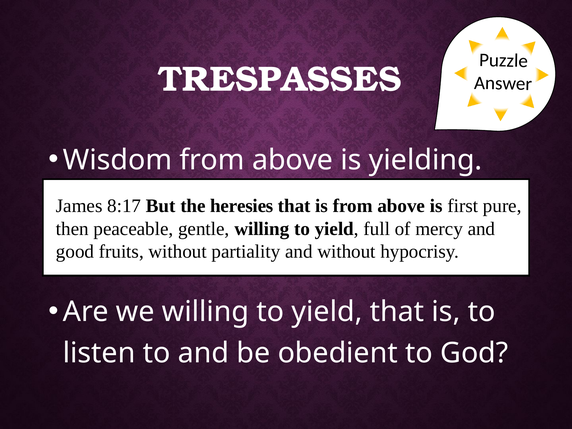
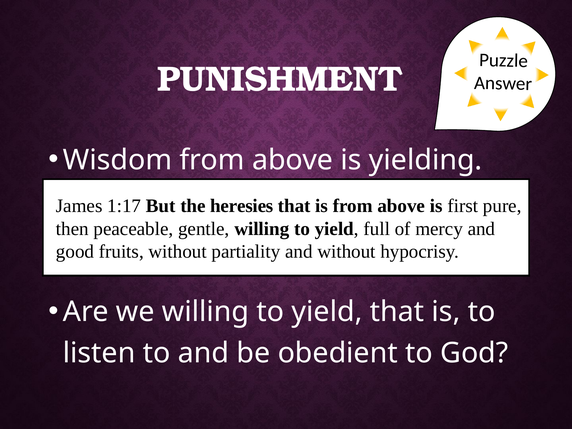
TRESPASSES: TRESPASSES -> PUNISHMENT (280, 79)
8:17: 8:17 -> 1:17 (124, 206)
